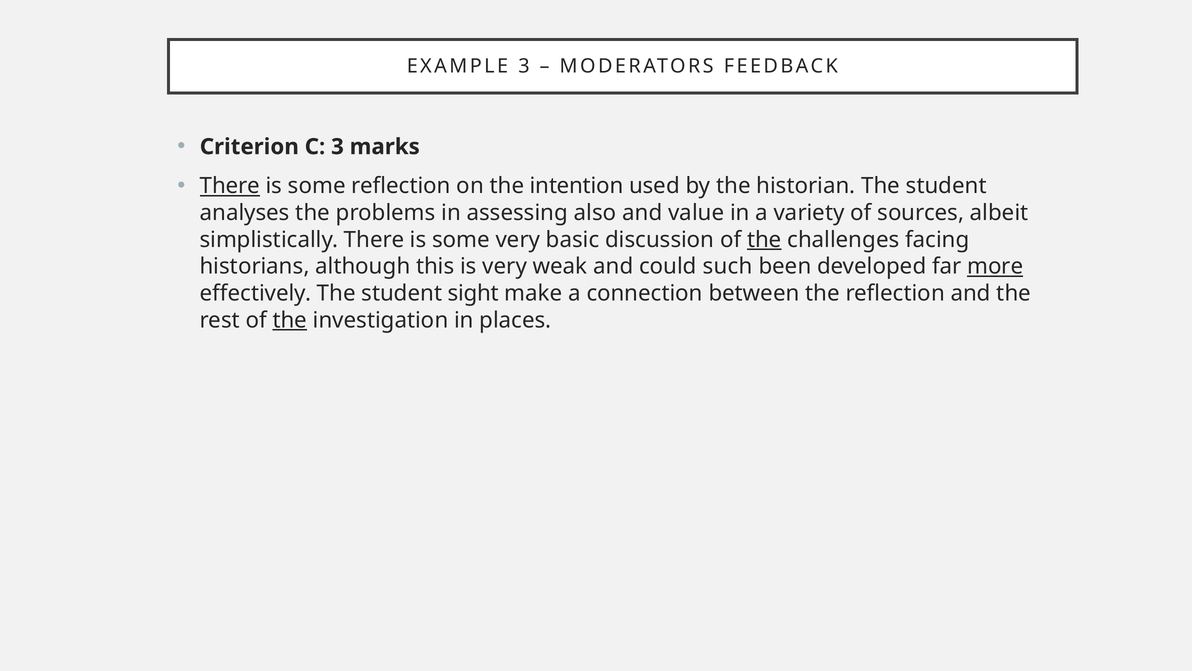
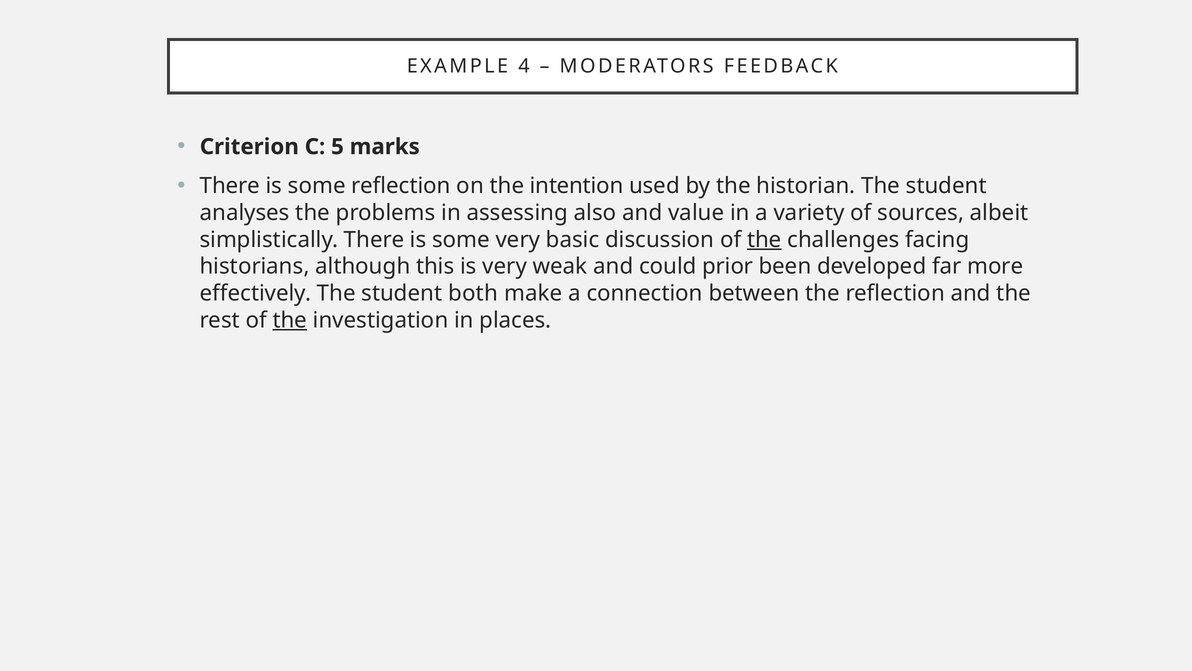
EXAMPLE 3: 3 -> 4 (524, 66)
C 3: 3 -> 5 (337, 147)
There underline: present -> none (230, 186)
such: such -> prior (728, 266)
more underline: present -> none (995, 266)
sight: sight -> both (473, 293)
